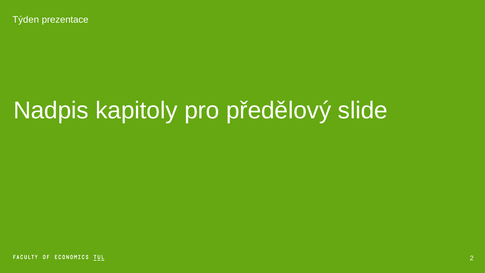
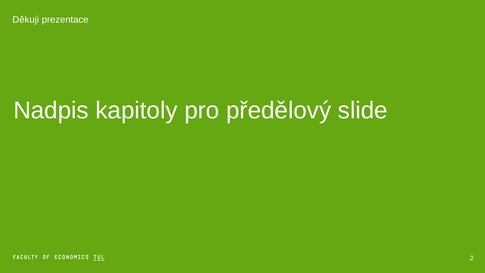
Týden: Týden -> Děkuji (26, 20)
